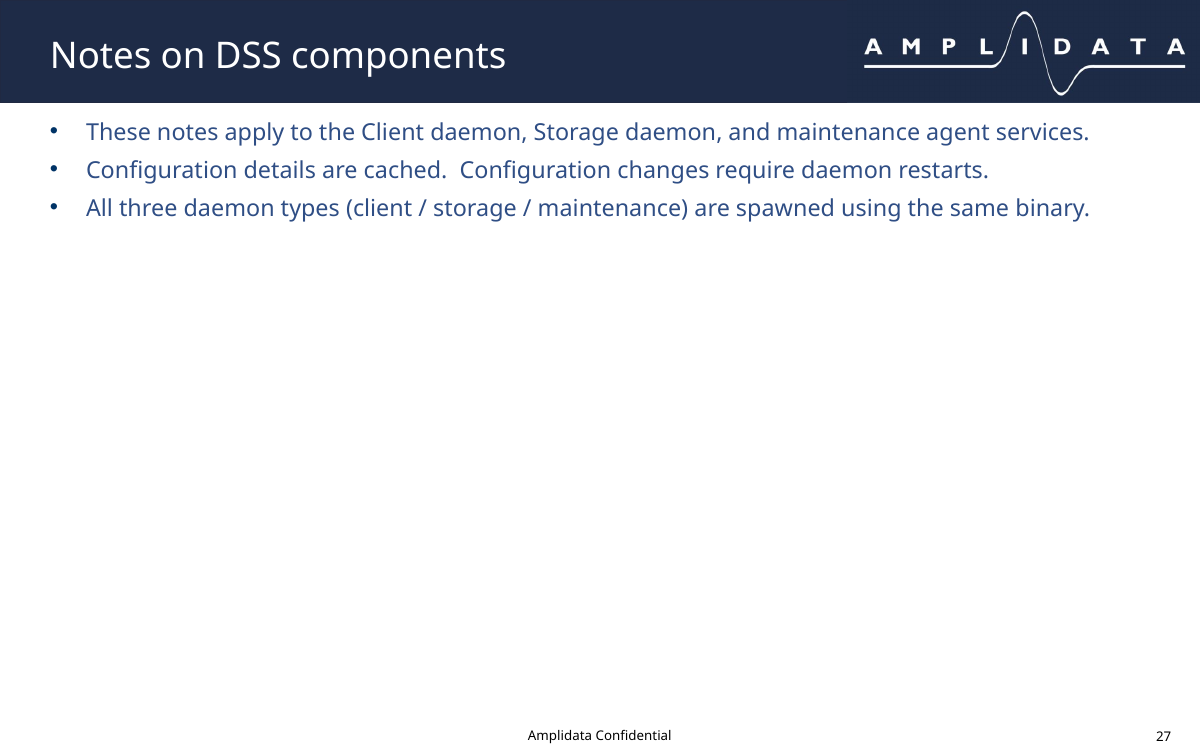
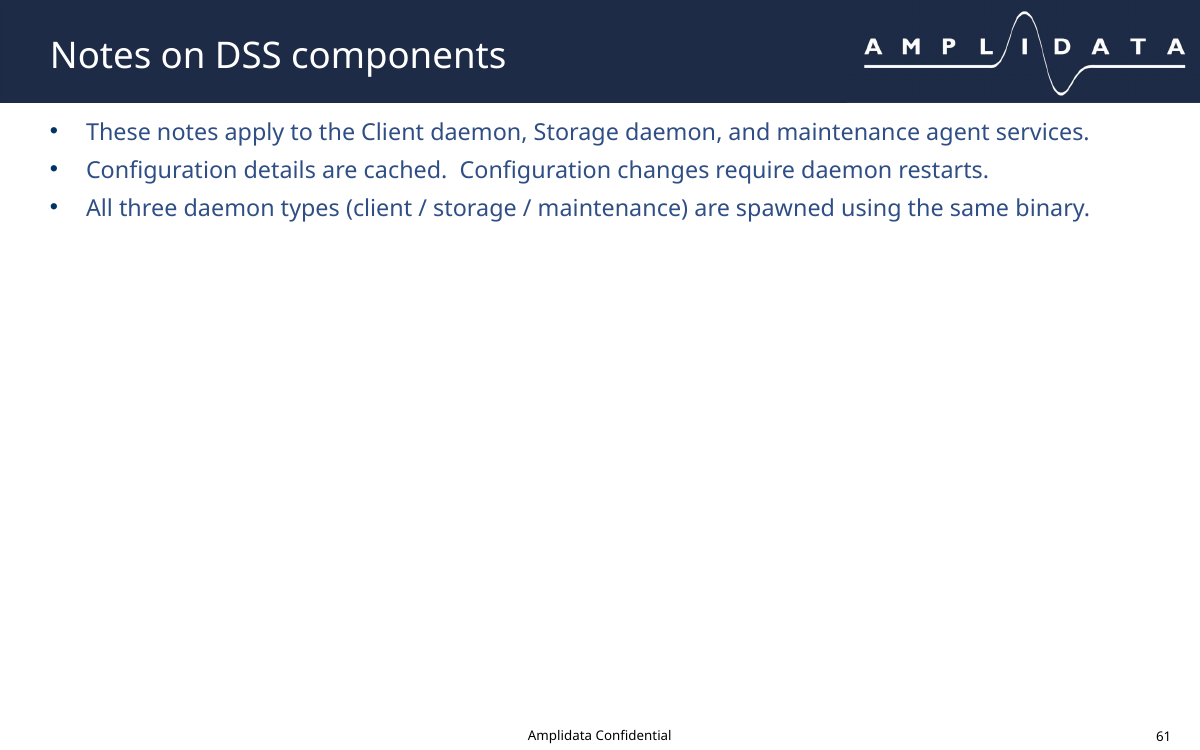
27: 27 -> 61 (1164, 737)
